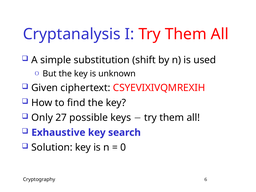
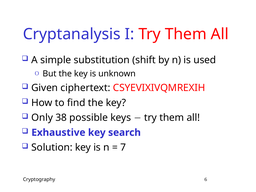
27: 27 -> 38 (61, 118)
0: 0 -> 7 (123, 147)
